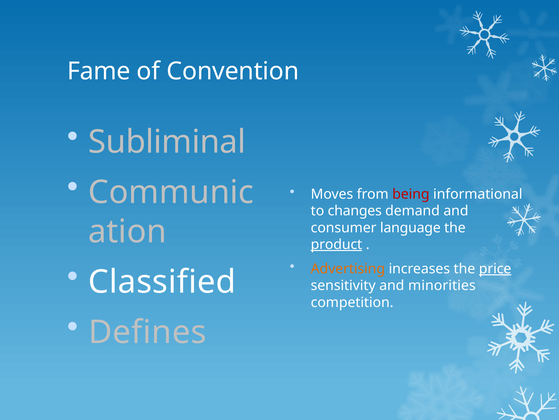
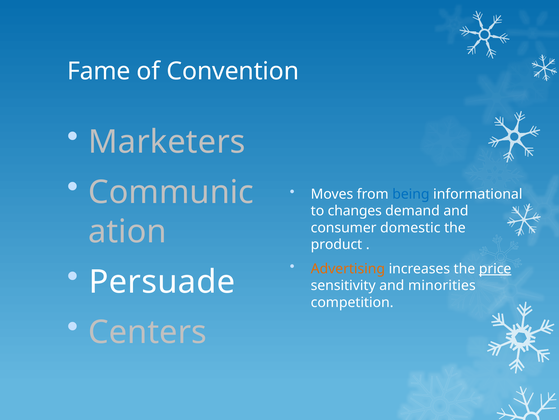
Subliminal: Subliminal -> Marketers (167, 142)
being colour: red -> blue (411, 194)
language: language -> domestic (410, 227)
product underline: present -> none (336, 244)
Classified: Classified -> Persuade (162, 281)
Defines: Defines -> Centers (148, 332)
